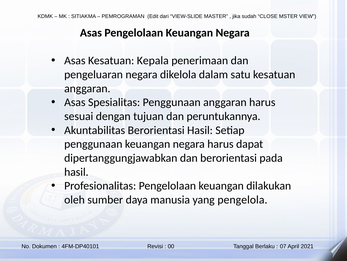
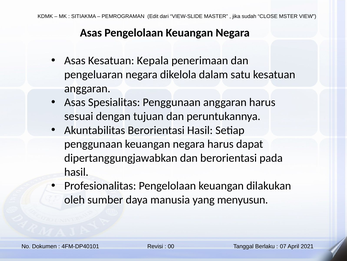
pengelola: pengelola -> menyusun (243, 199)
